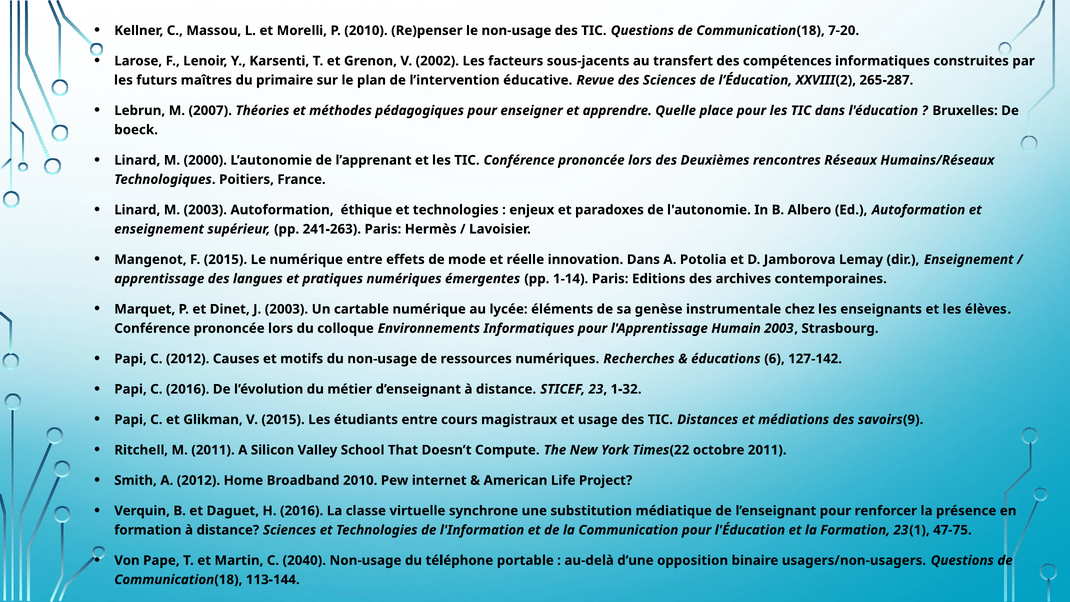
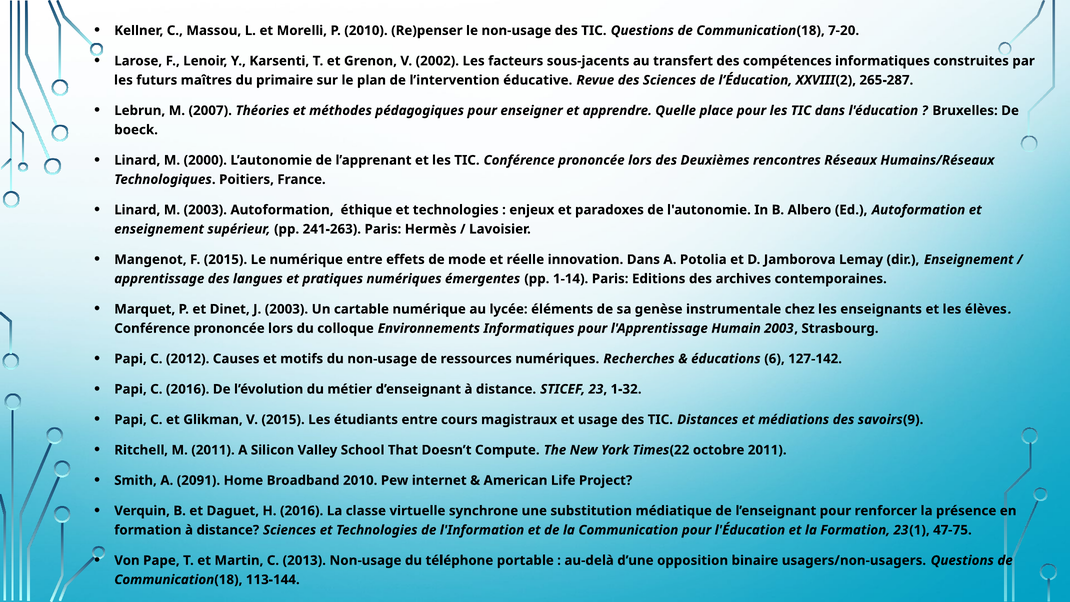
A 2012: 2012 -> 2091 (198, 480)
2040: 2040 -> 2013 (304, 560)
